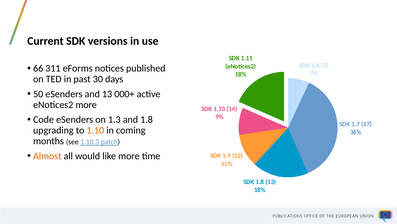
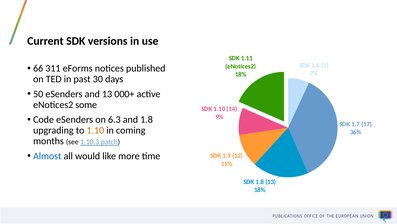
eNotices2 more: more -> some (86, 104)
1.3: 1.3 -> 6.3 (114, 119)
Almost colour: orange -> blue (47, 156)
